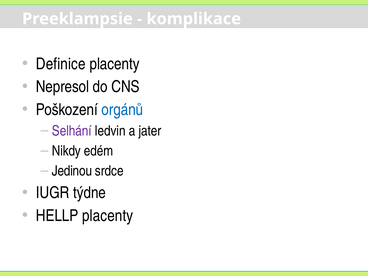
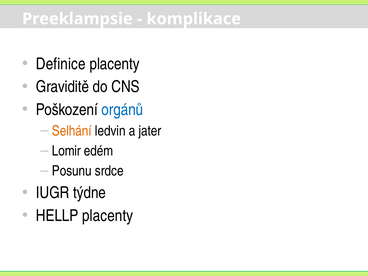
Nepresol: Nepresol -> Graviditě (62, 87)
Selhání colour: purple -> orange (72, 131)
Nikdy: Nikdy -> Lomir (66, 151)
Jedinou: Jedinou -> Posunu (72, 171)
